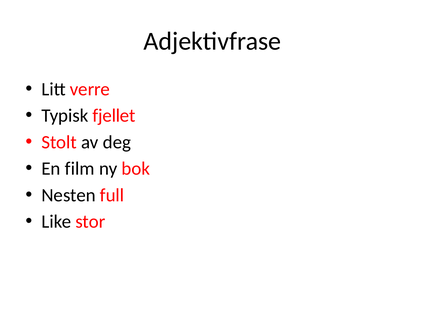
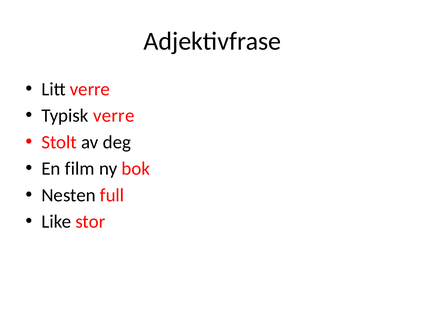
Typisk fjellet: fjellet -> verre (114, 116)
